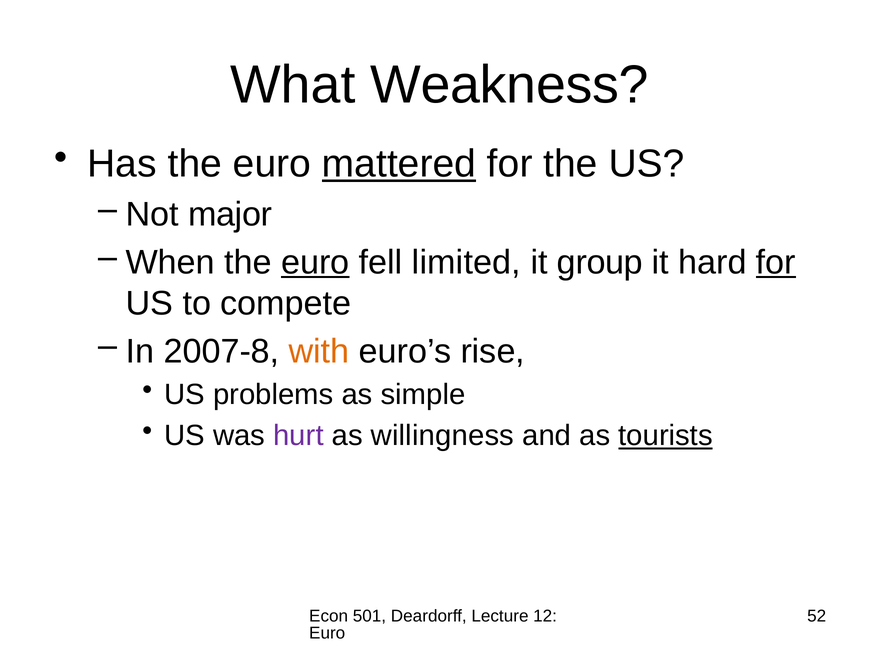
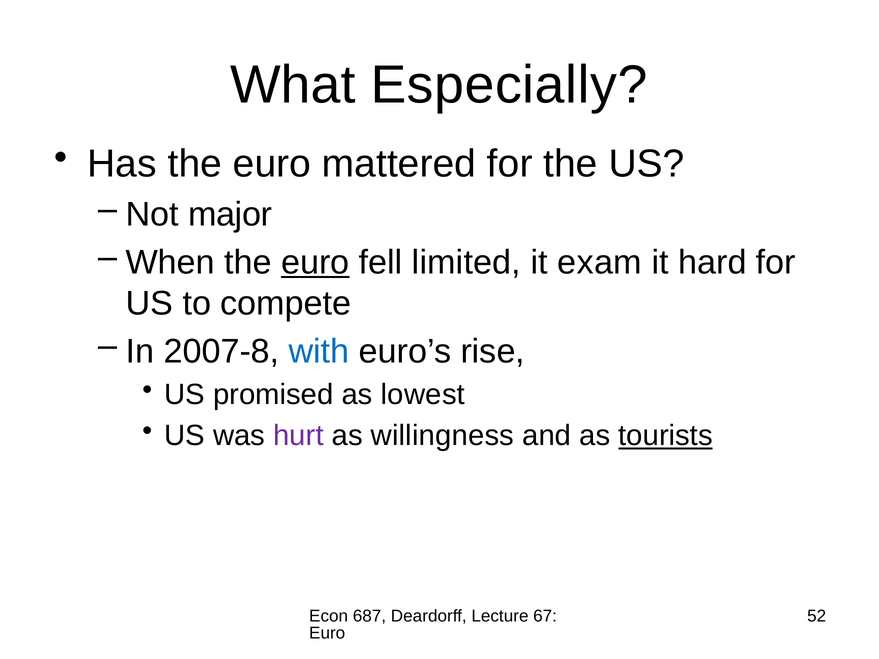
Weakness: Weakness -> Especially (509, 85)
mattered underline: present -> none (399, 164)
group: group -> exam (600, 262)
for underline: present -> none (776, 262)
with colour: orange -> blue (319, 351)
problems: problems -> promised (273, 395)
simple: simple -> lowest (423, 395)
501: 501 -> 687 (369, 616)
12: 12 -> 67 (545, 616)
